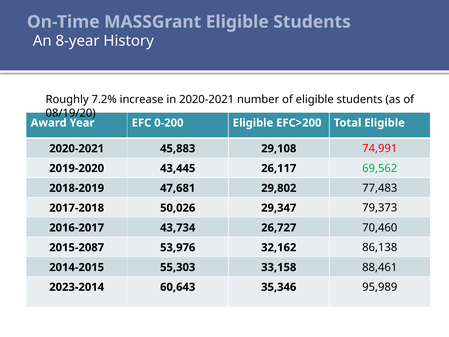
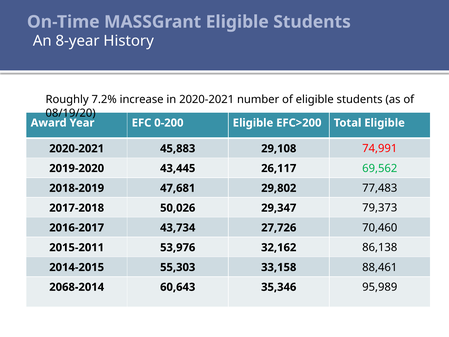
26,727: 26,727 -> 27,726 (279, 228)
2015-2087: 2015-2087 -> 2015-2011 (77, 247)
2023-2014: 2023-2014 -> 2068-2014 (77, 287)
